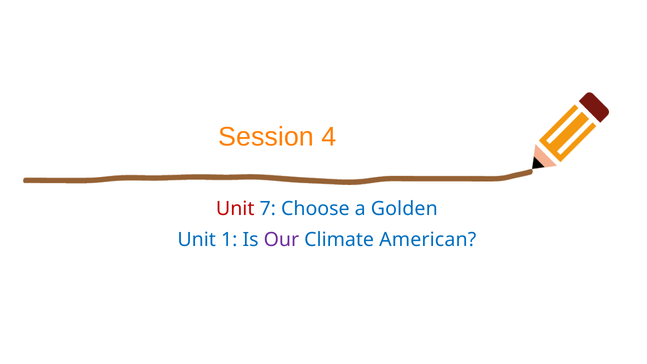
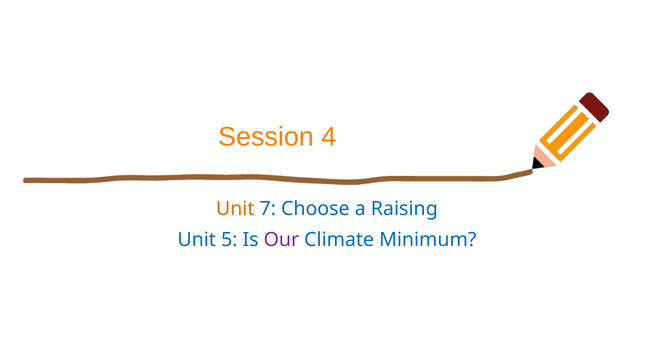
Unit colour: red -> orange (235, 209)
Golden: Golden -> Raising (404, 209)
1: 1 -> 5 (229, 240)
American: American -> Minimum (428, 240)
